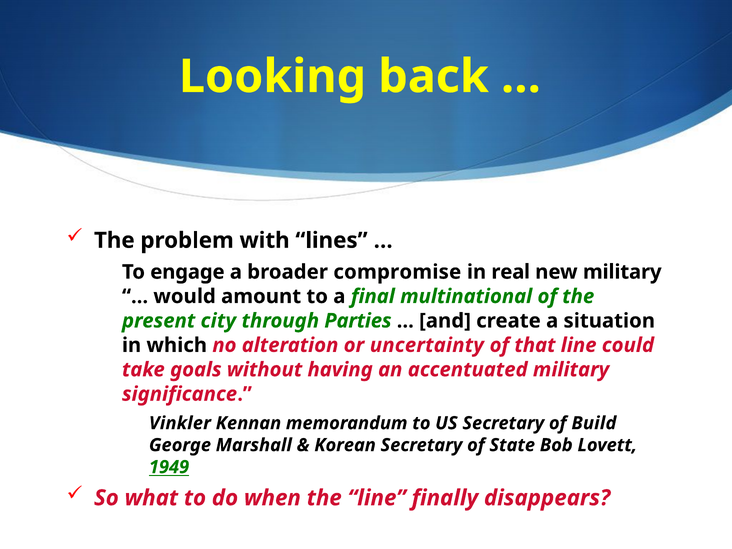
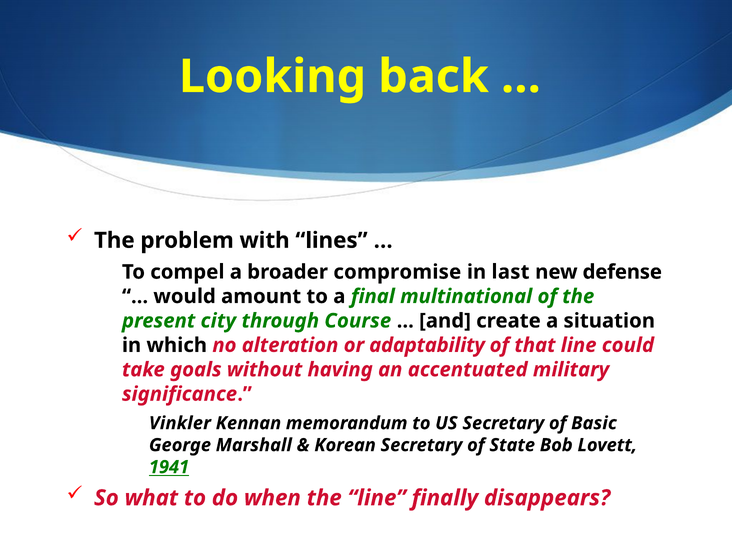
engage: engage -> compel (187, 272)
real: real -> last (511, 272)
new military: military -> defense (622, 272)
Parties: Parties -> Course (358, 321)
uncertainty: uncertainty -> adaptability (427, 345)
Build: Build -> Basic (594, 423)
1949: 1949 -> 1941 (169, 467)
